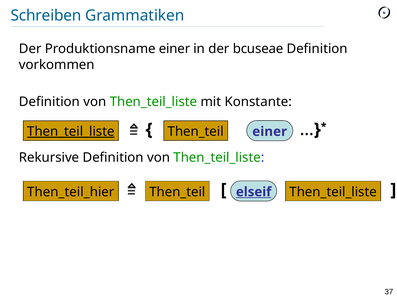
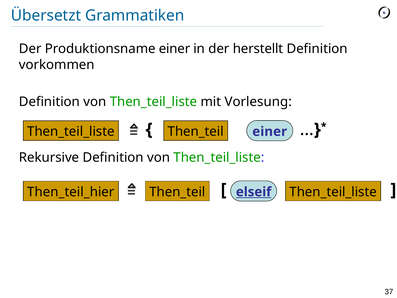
Schreiben: Schreiben -> Übersetzt (46, 16)
bcuseae: bcuseae -> herstellt (258, 49)
Konstante: Konstante -> Vorlesung (258, 102)
Then_teil_liste underline: present -> none (71, 131)
